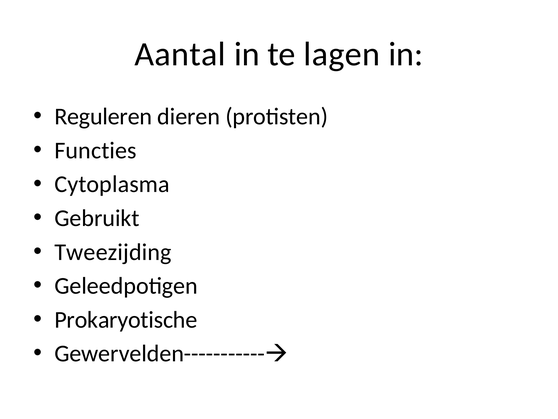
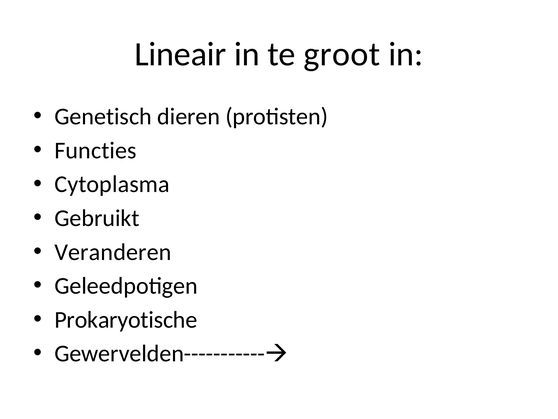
Aantal: Aantal -> Lineair (180, 54)
lagen: lagen -> groot (342, 54)
Reguleren: Reguleren -> Genetisch (103, 117)
Tweezijding: Tweezijding -> Veranderen (113, 252)
